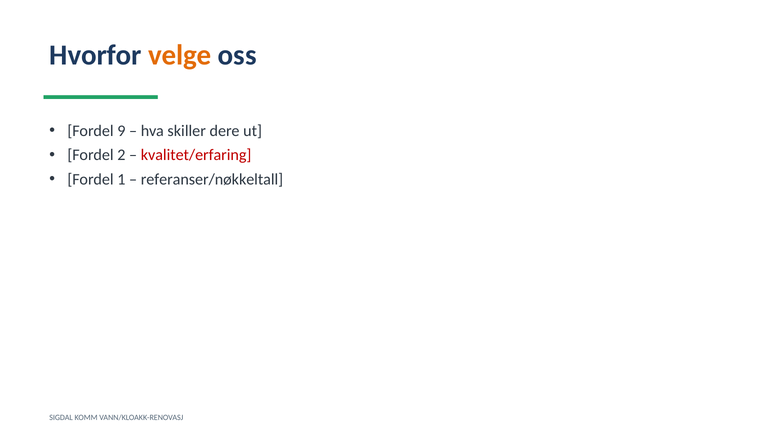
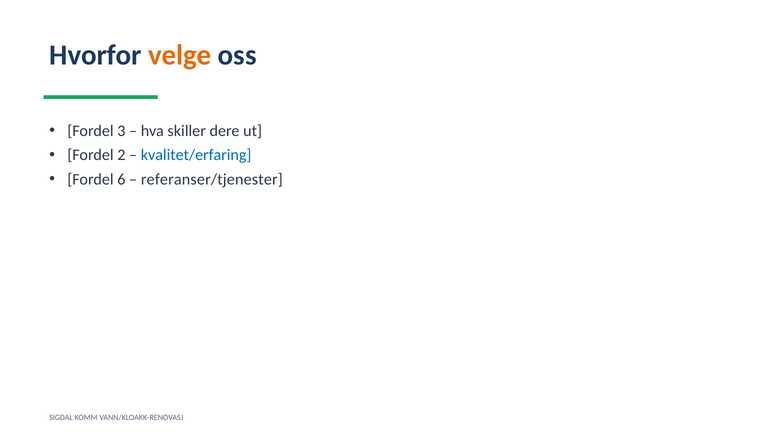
9: 9 -> 3 (121, 131)
kvalitet/erfaring colour: red -> blue (196, 155)
1: 1 -> 6 (121, 179)
referanser/nøkkeltall: referanser/nøkkeltall -> referanser/tjenester (212, 179)
